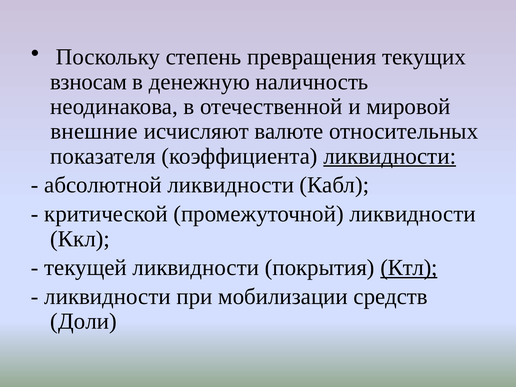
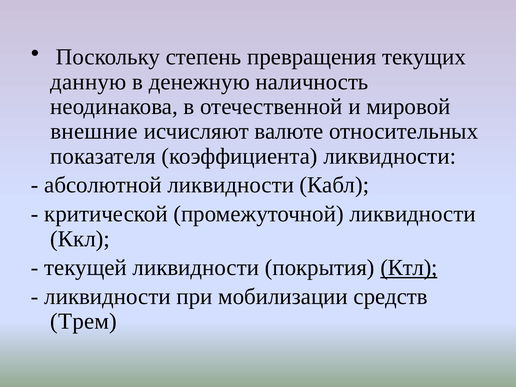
взносам: взносам -> данную (88, 82)
ликвидности underline: present -> none (390, 156)
Доли: Доли -> Трем (84, 321)
